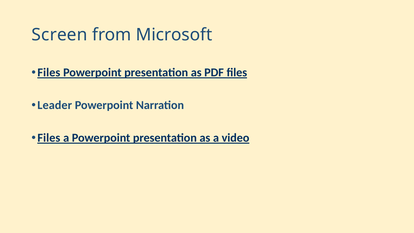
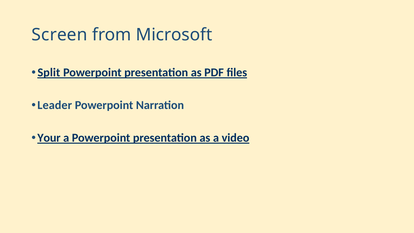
Files: Files -> Split (49, 73)
Files: Files -> Your (49, 138)
